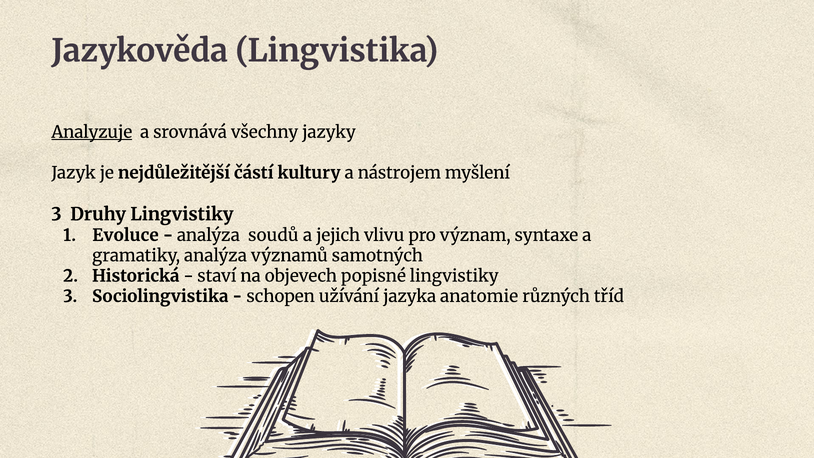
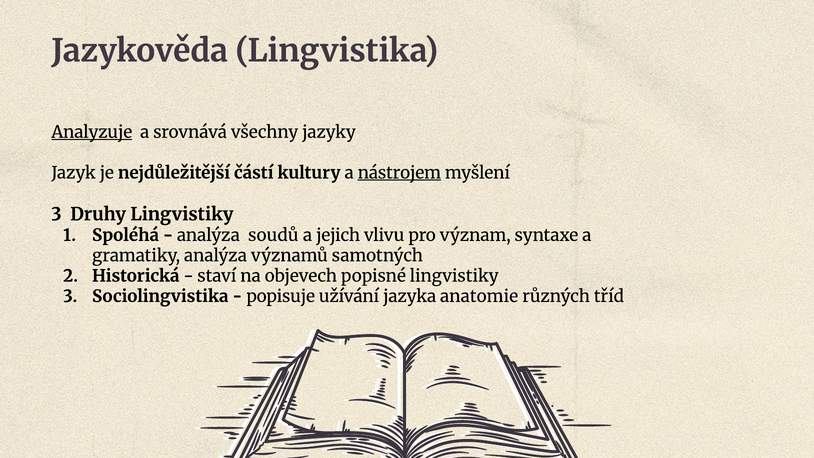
nástrojem underline: none -> present (399, 173)
Evoluce: Evoluce -> Spoléhá (126, 235)
schopen: schopen -> popisuje (281, 296)
